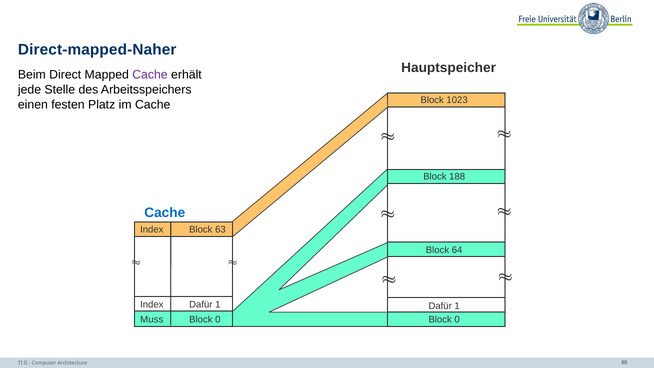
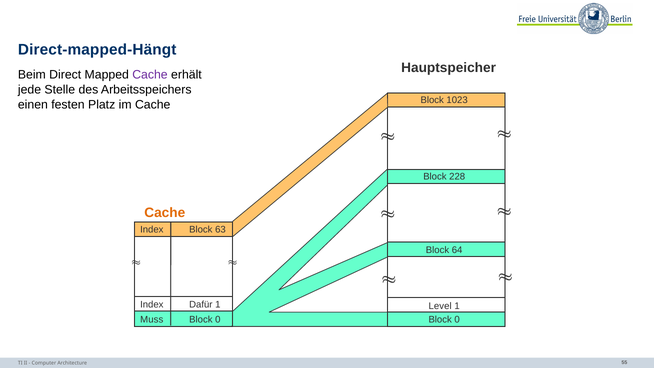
Direct-mapped-Naher: Direct-mapped-Naher -> Direct-mapped-Hängt (97, 49)
188: 188 -> 228 (457, 177)
Cache colour: blue -> orange (165, 213)
Dafür: Dafür -> Level (440, 306)
